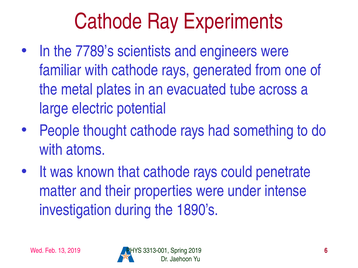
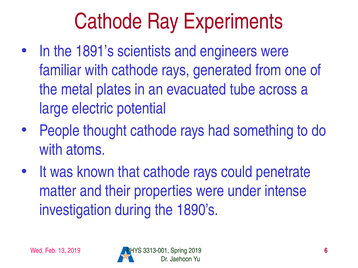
7789’s: 7789’s -> 1891’s (95, 51)
